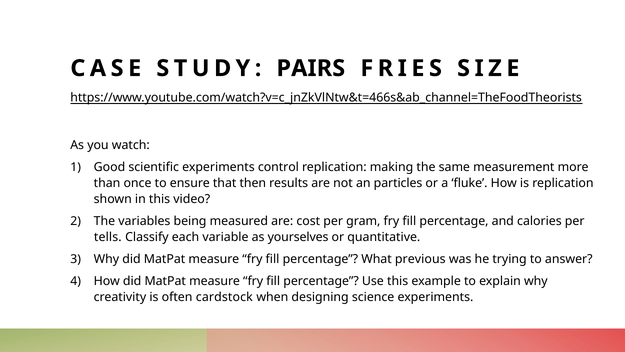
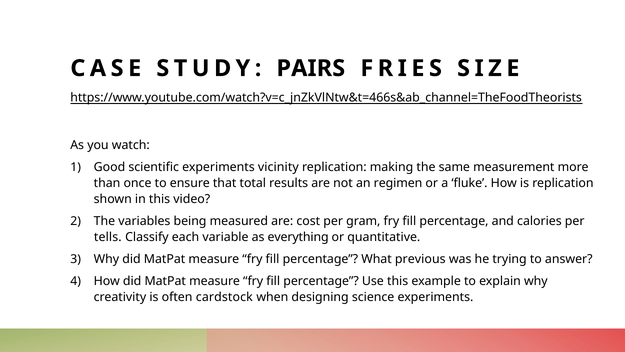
control: control -> vicinity (278, 167)
then: then -> total (253, 183)
particles: particles -> regimen (398, 183)
yourselves: yourselves -> everything (298, 237)
